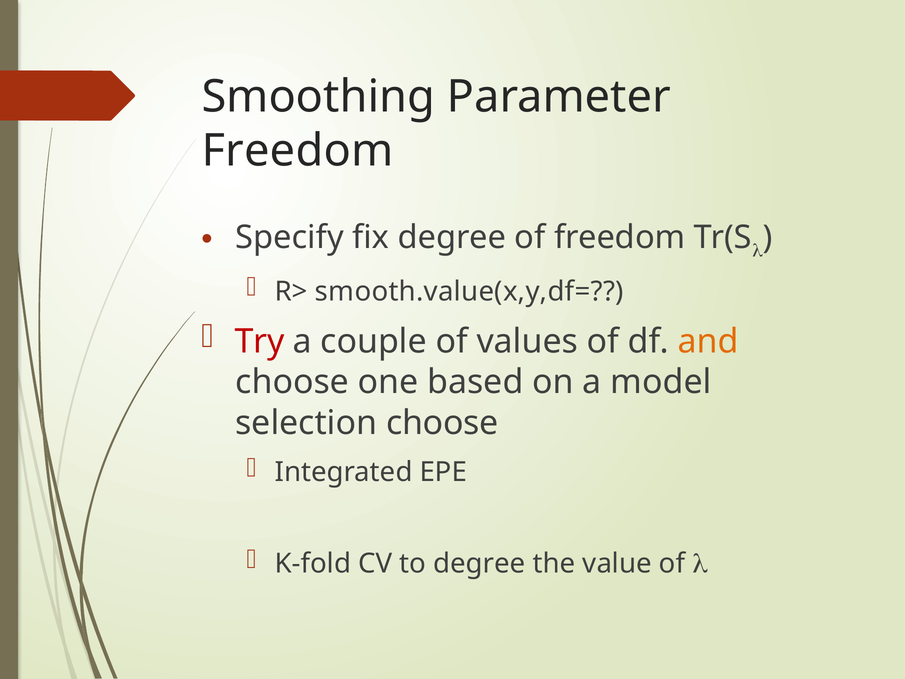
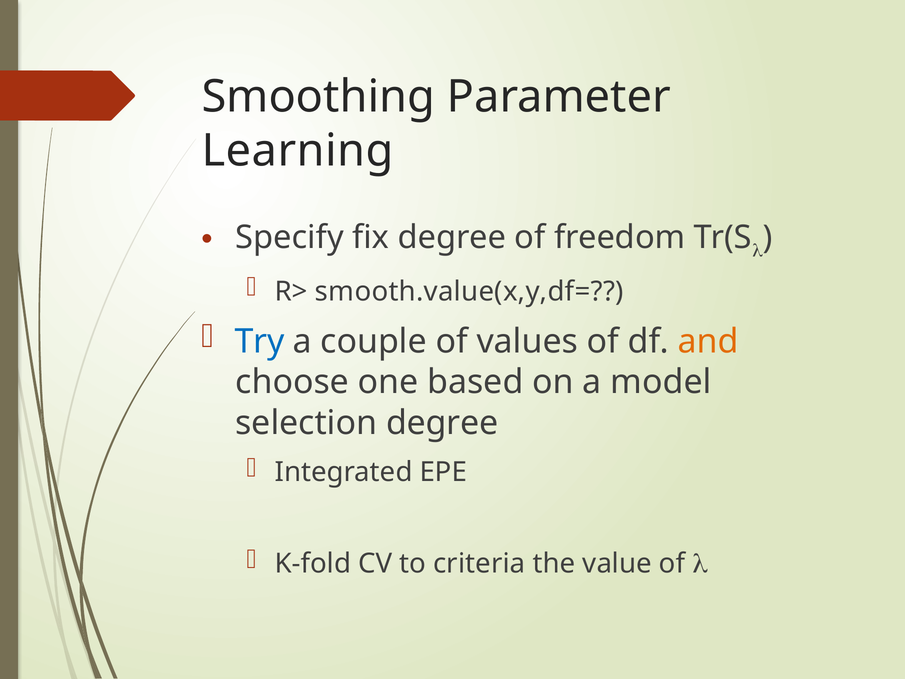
Freedom: Freedom -> Learning (298, 151)
Try colour: red -> blue (260, 341)
selection choose: choose -> degree (442, 423)
to degree: degree -> criteria (479, 563)
